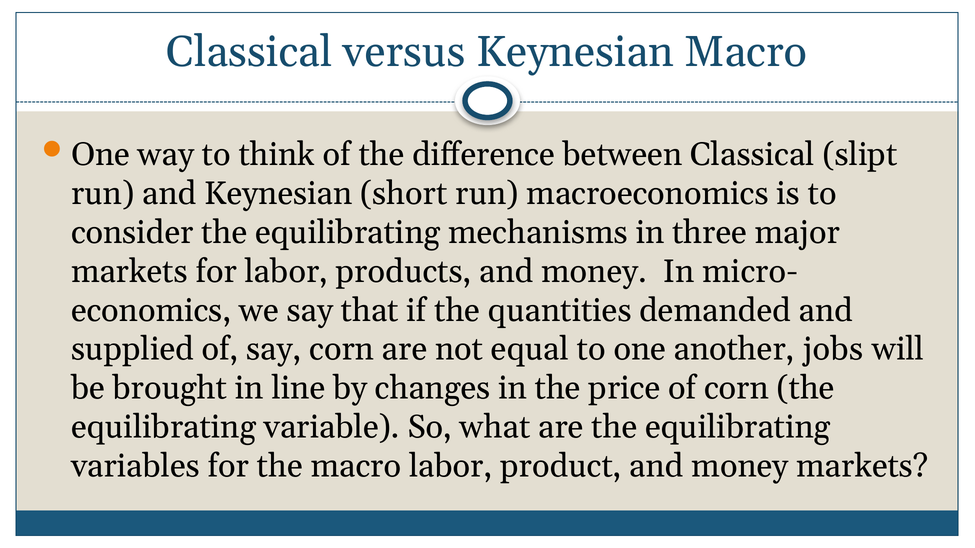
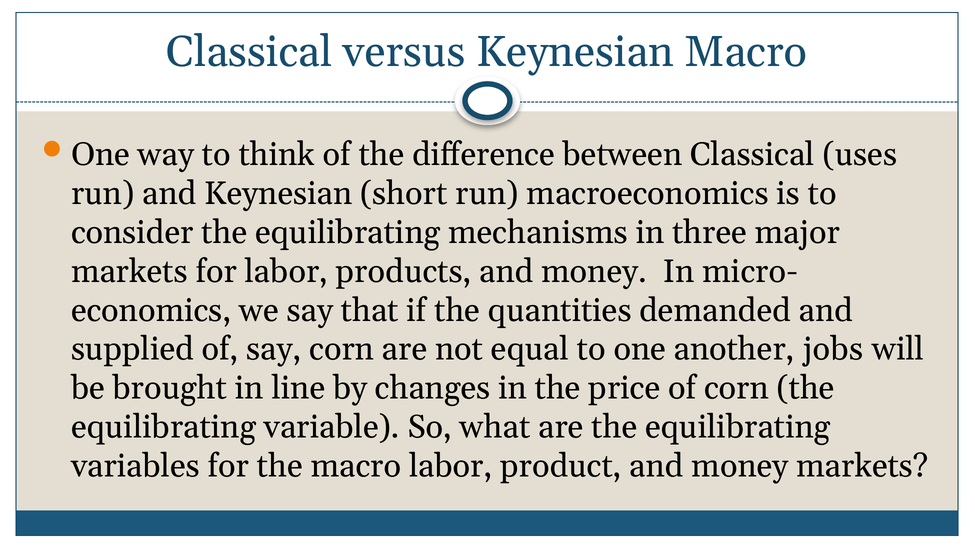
slipt: slipt -> uses (860, 155)
